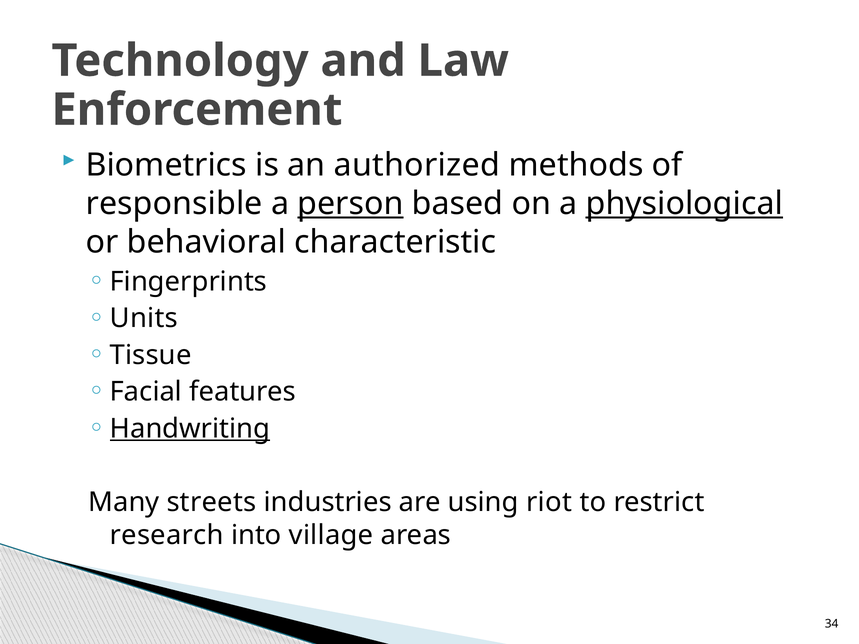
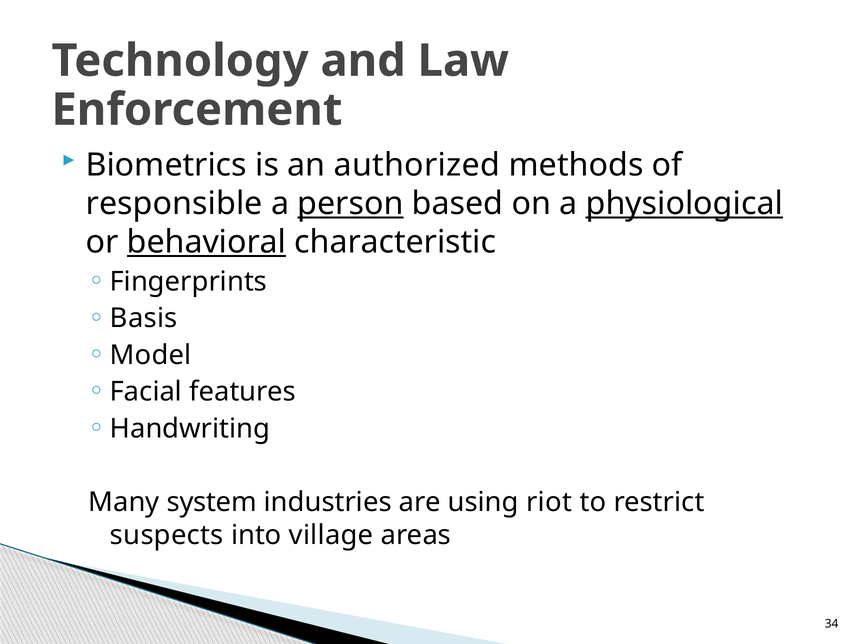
behavioral underline: none -> present (207, 242)
Units: Units -> Basis (144, 318)
Tissue: Tissue -> Model (151, 355)
Handwriting underline: present -> none (190, 429)
streets: streets -> system (212, 502)
research: research -> suspects (167, 535)
